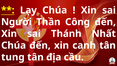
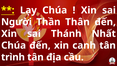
Công: Công -> Thân (77, 22)
tụng: tụng -> trình (13, 57)
